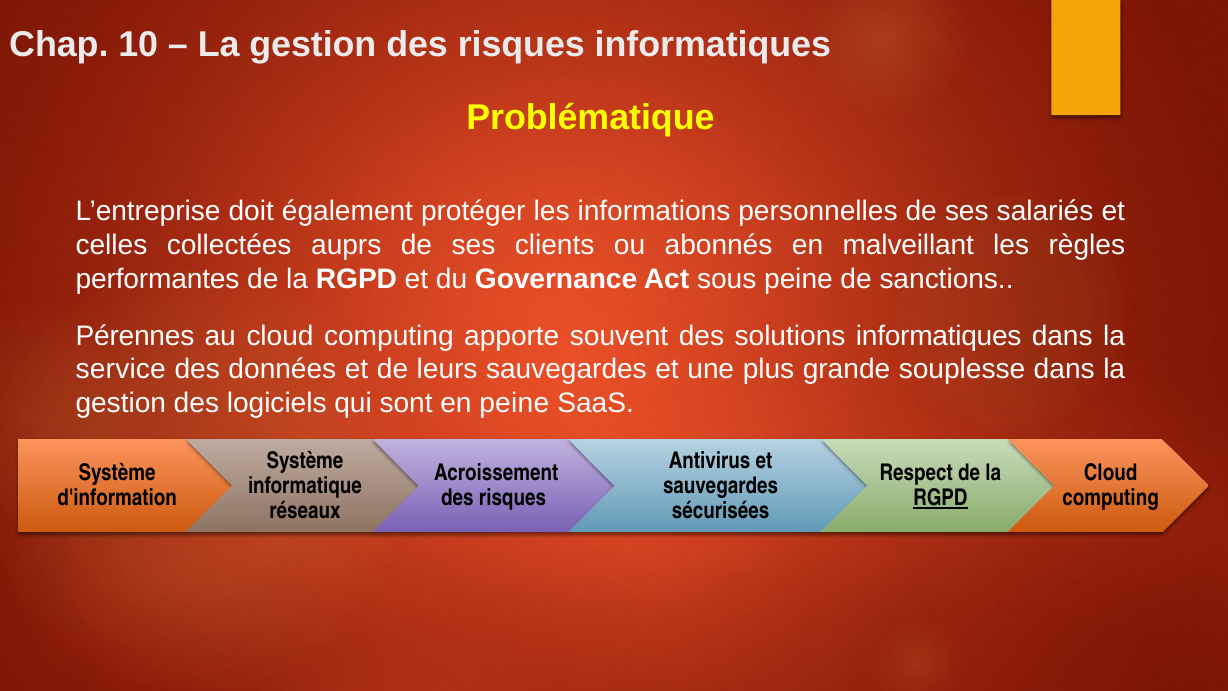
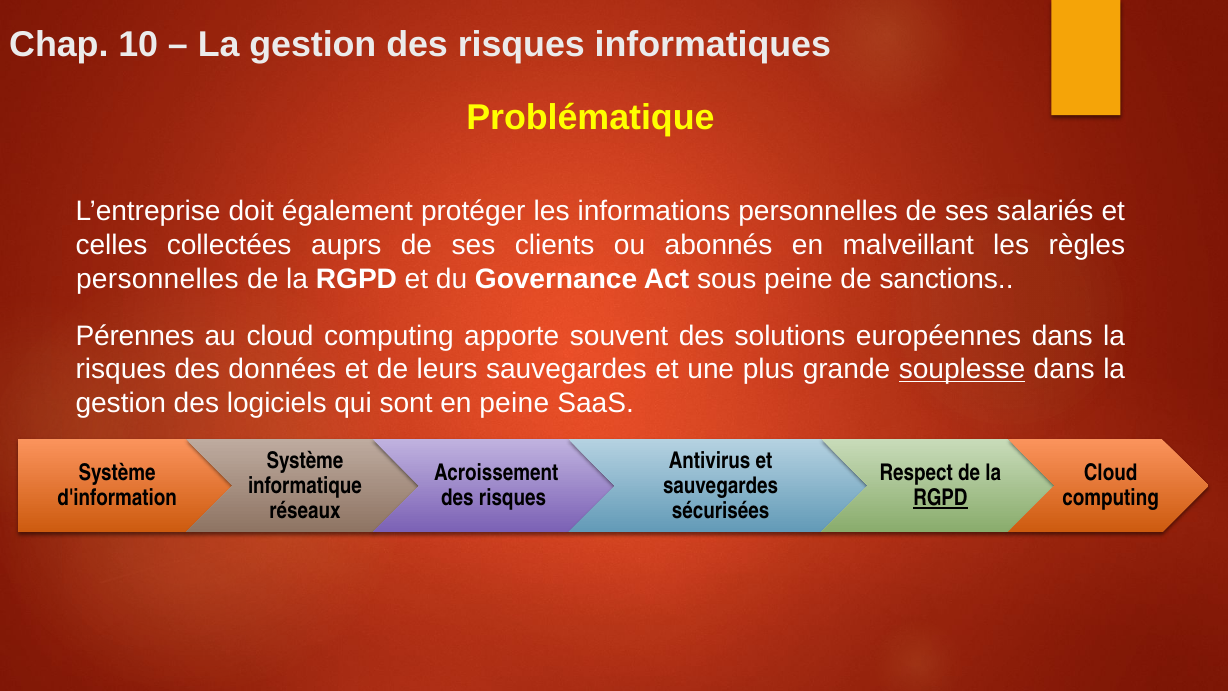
performantes: performantes -> personnelles (157, 279)
solutions informatiques: informatiques -> européennes (939, 336)
service: service -> risques (121, 369)
souplesse underline: none -> present (962, 369)
